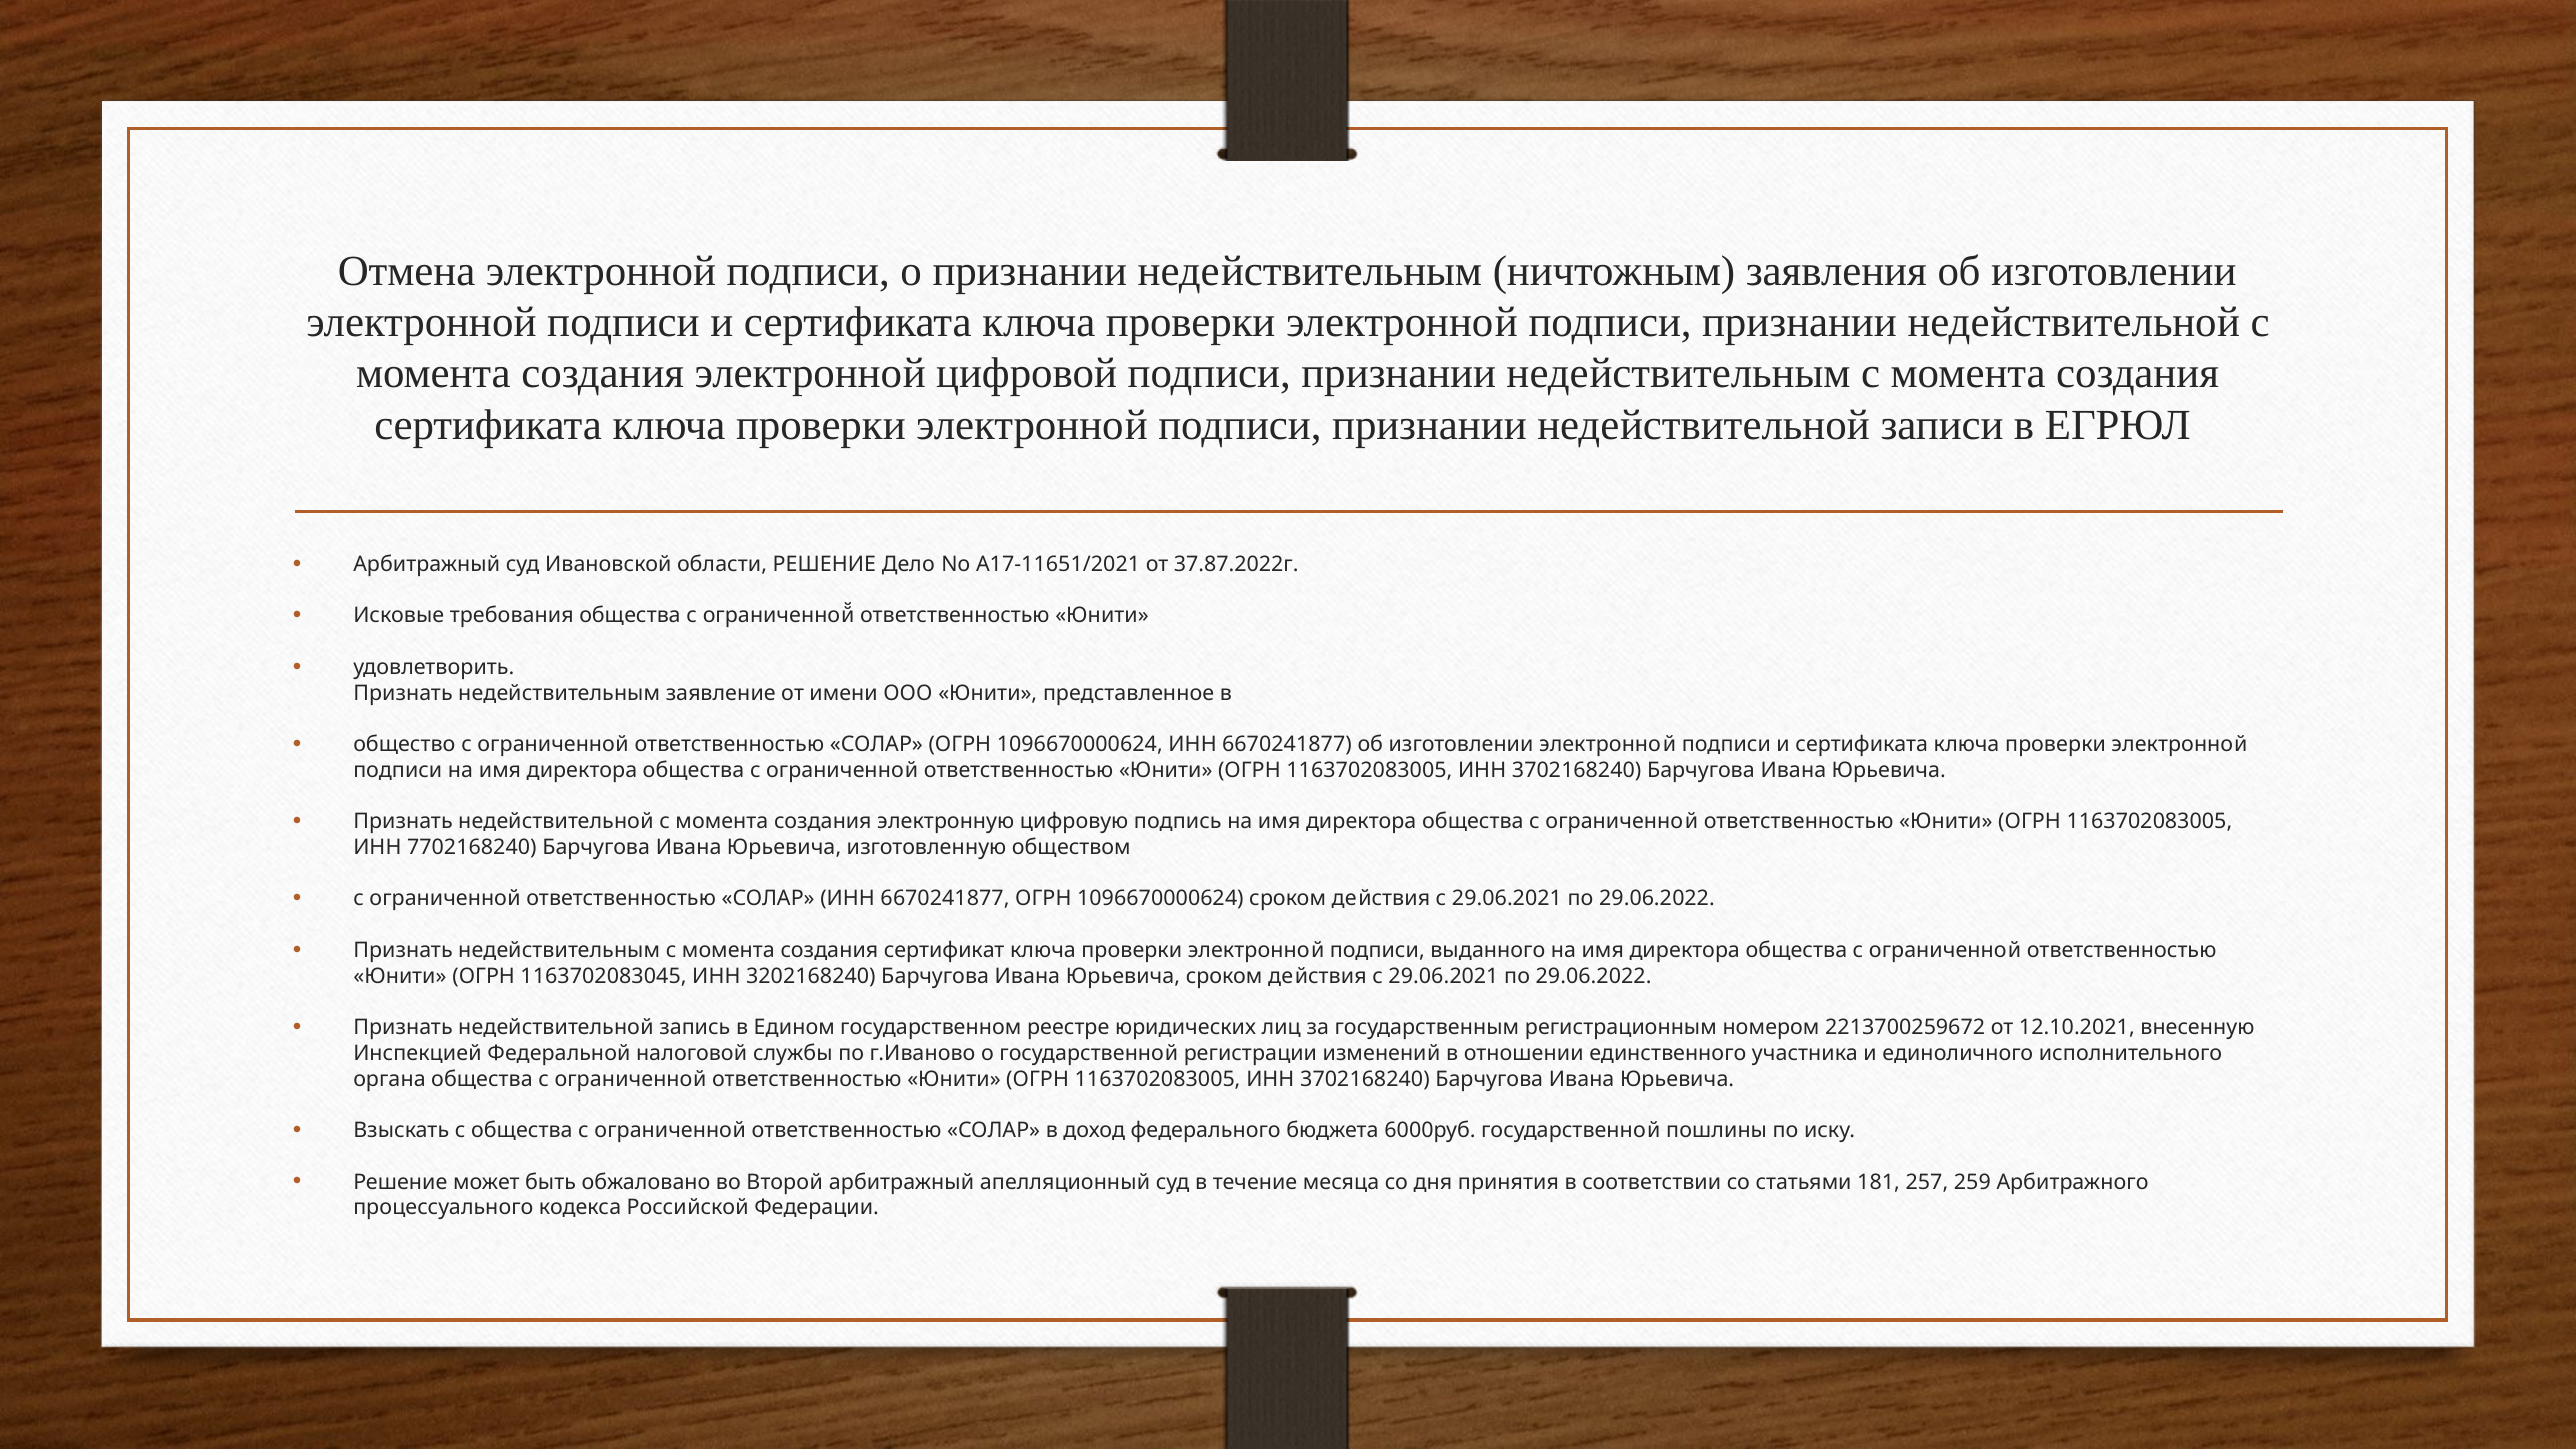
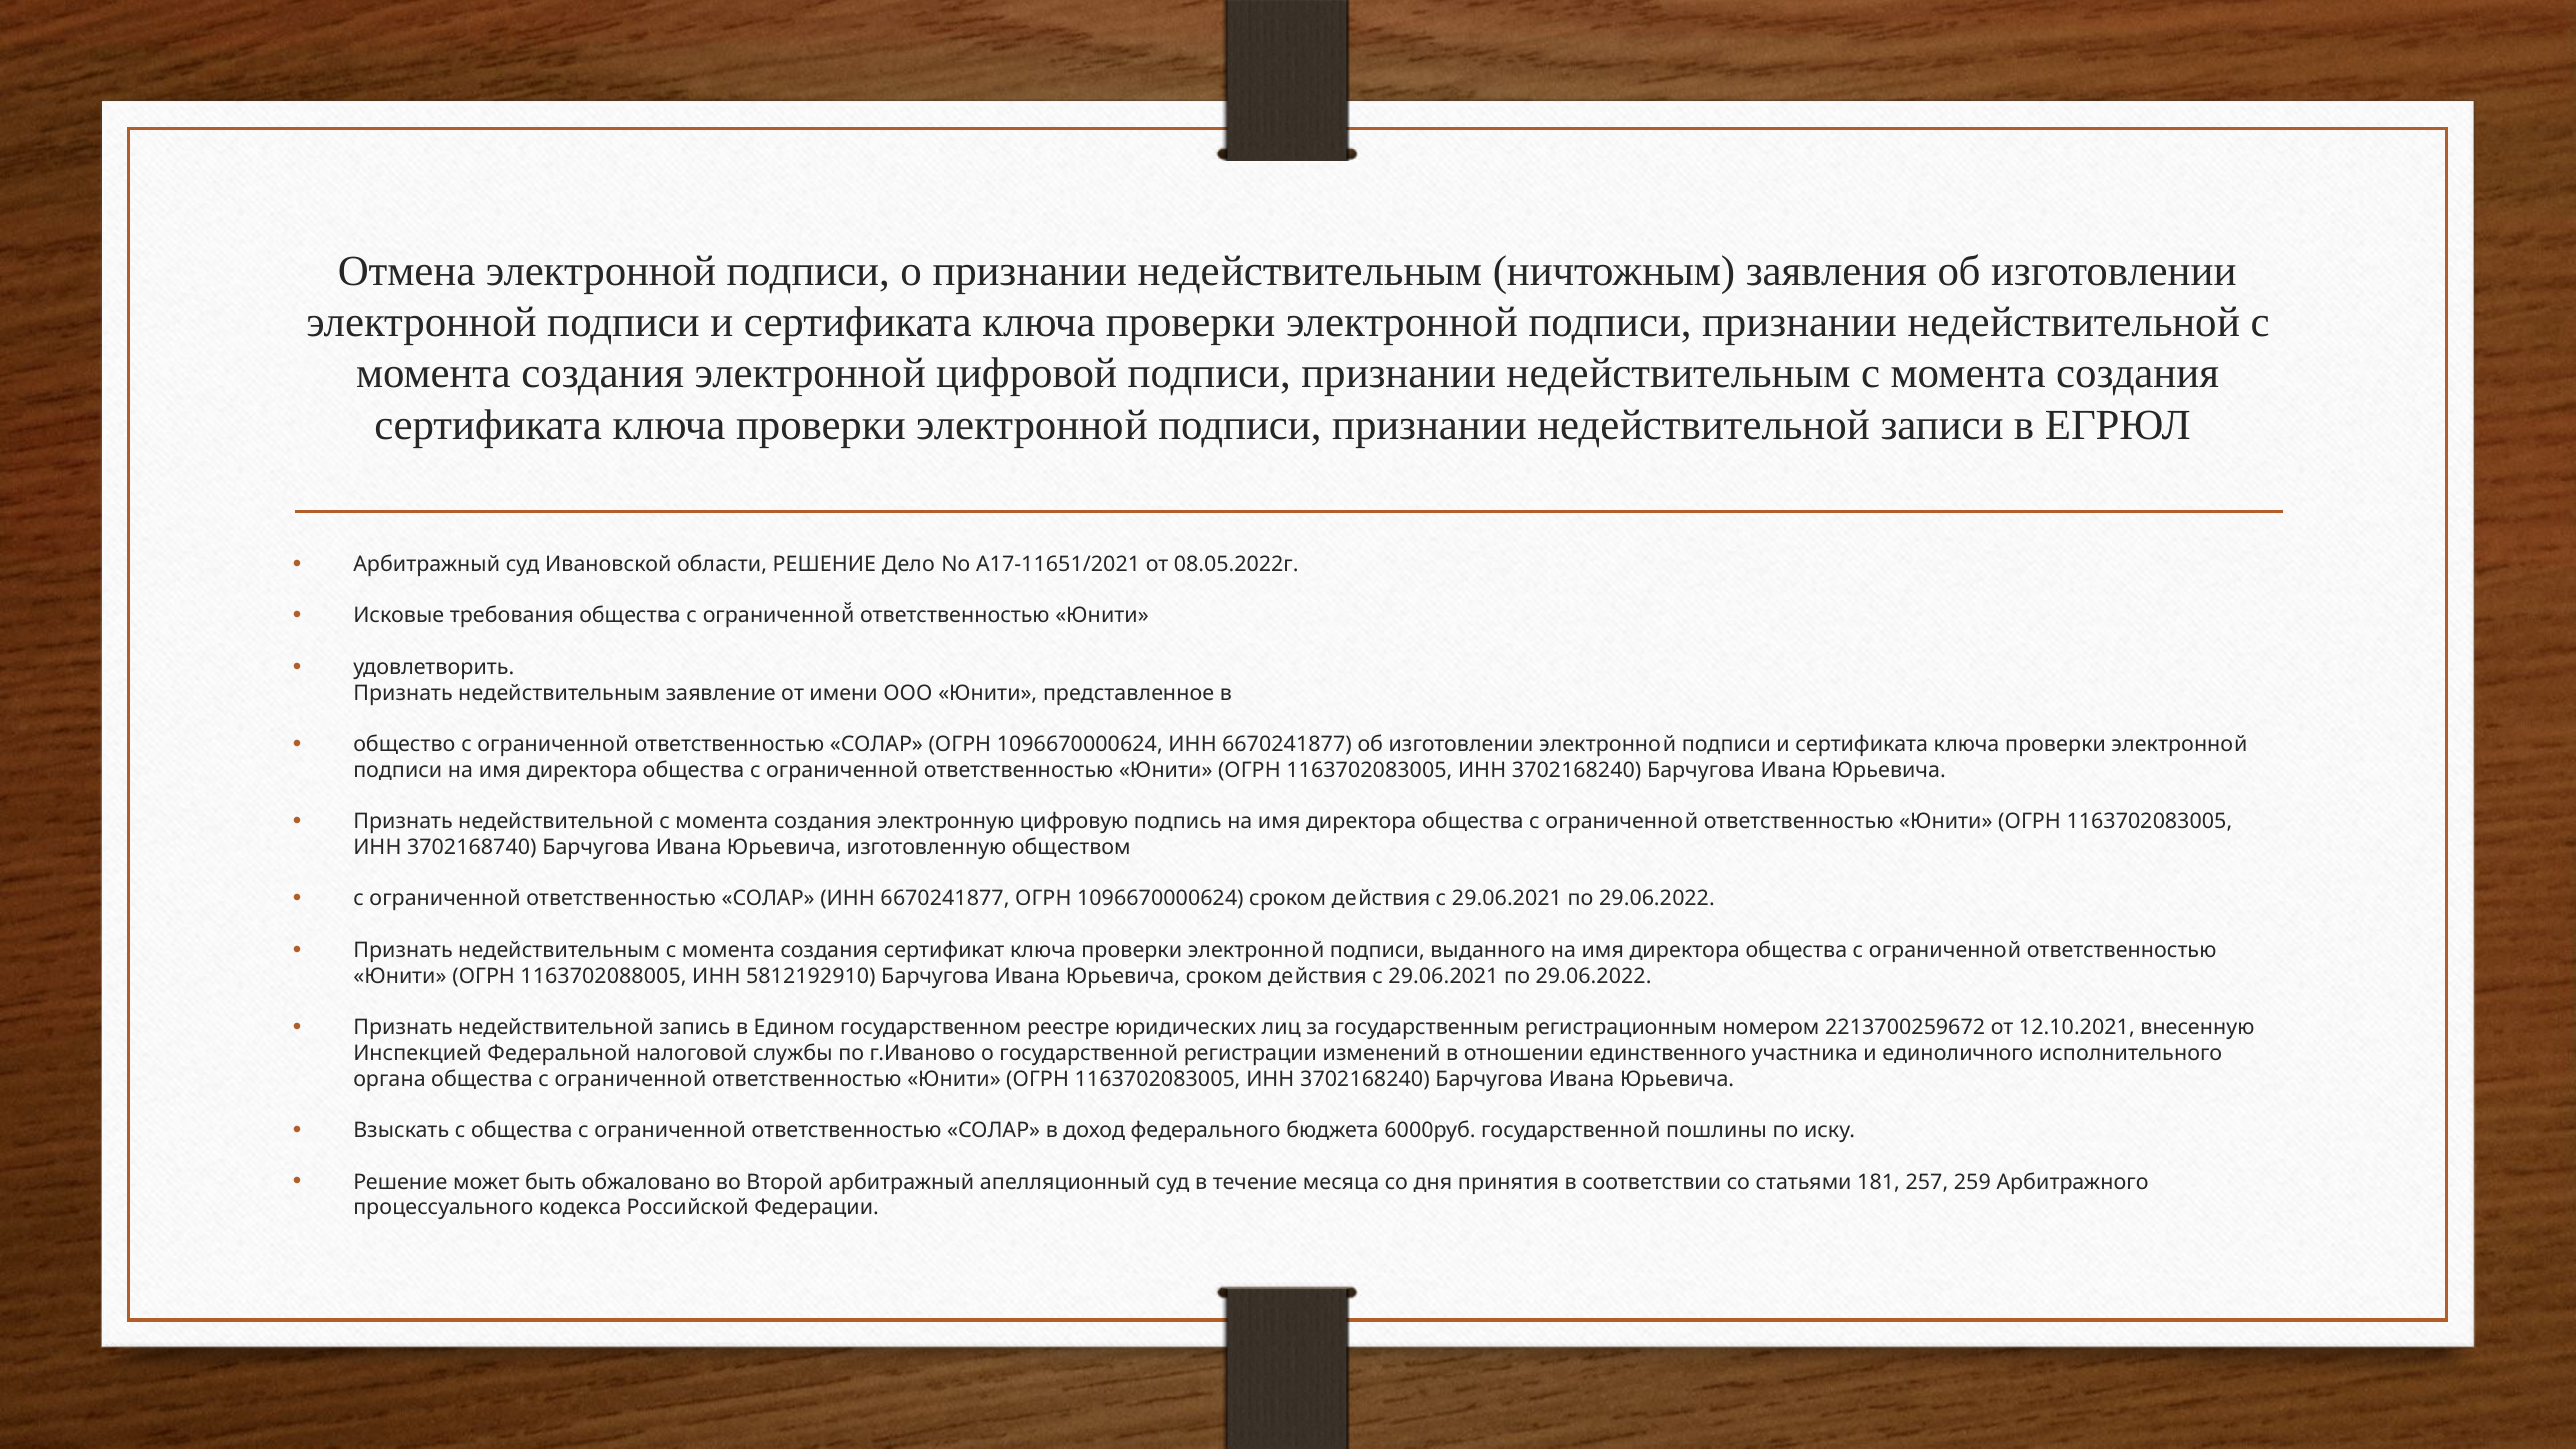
37.87.2022г: 37.87.2022г -> 08.05.2022г (1236, 564)
7702168240: 7702168240 -> 3702168740 (472, 847)
1163702083045: 1163702083045 -> 1163702088005 (604, 976)
3202168240: 3202168240 -> 5812192910 (811, 976)
